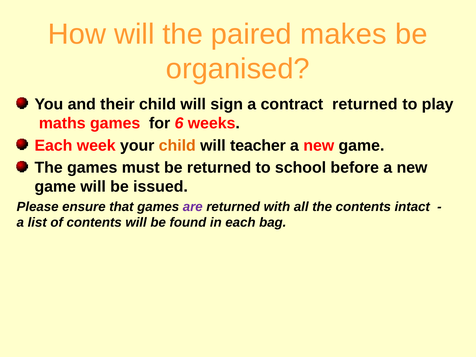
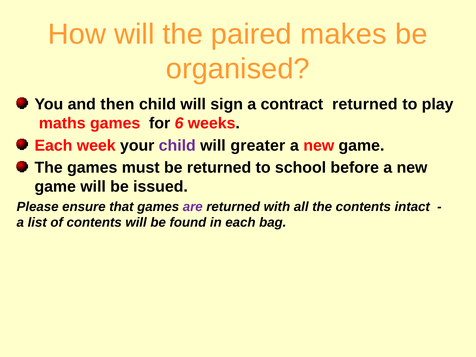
their: their -> then (117, 104)
child colour: orange -> purple (177, 145)
teacher: teacher -> greater (258, 145)
